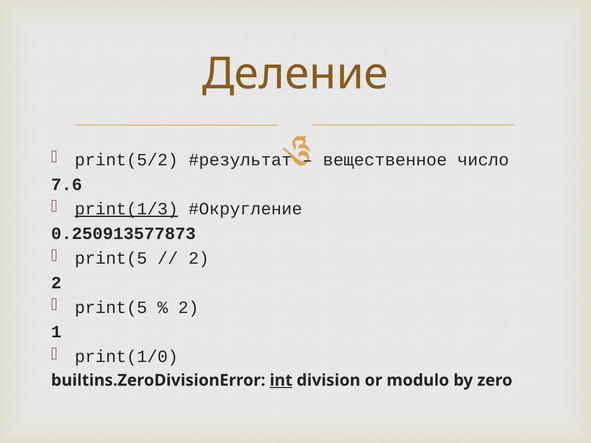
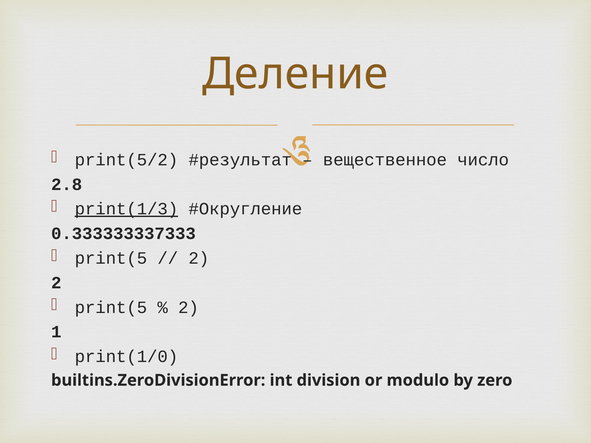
7.6: 7.6 -> 2.8 (67, 184)
0.250913577873: 0.250913577873 -> 0.333333337333 (123, 234)
int underline: present -> none (281, 380)
